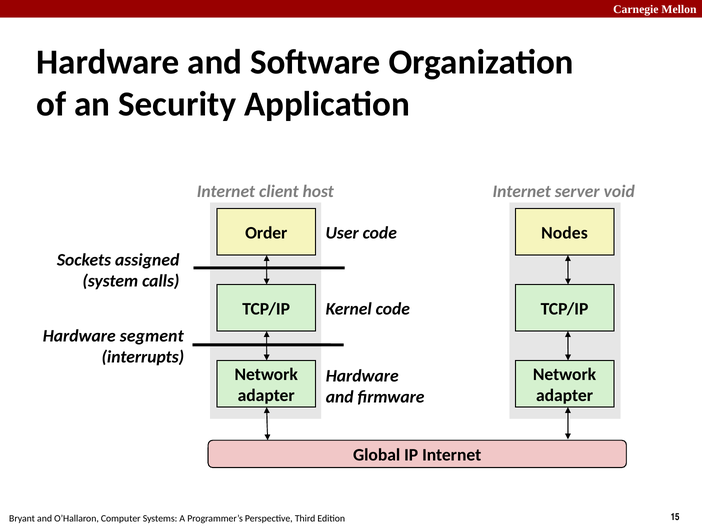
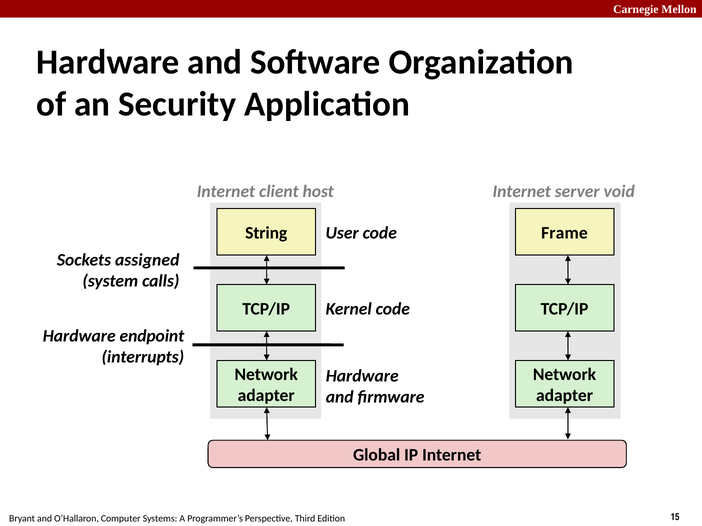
Order: Order -> String (266, 233)
Nodes: Nodes -> Frame (564, 233)
segment: segment -> endpoint (152, 336)
